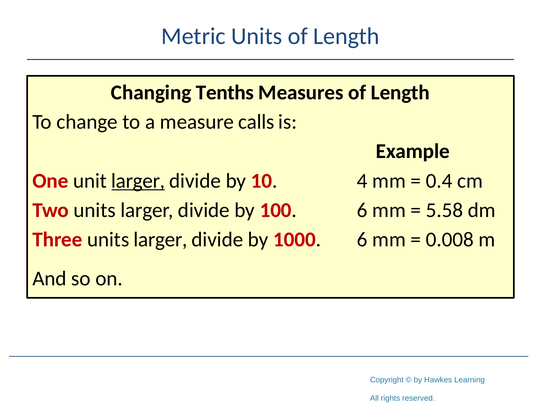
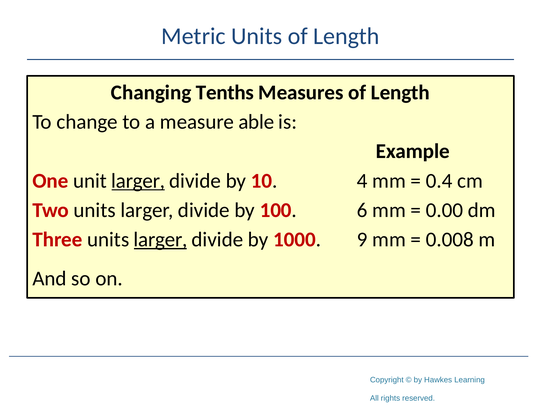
calls: calls -> able (256, 122)
5.58: 5.58 -> 0.00 (444, 210)
larger underline: none -> present (160, 240)
1000 6: 6 -> 9 (362, 240)
